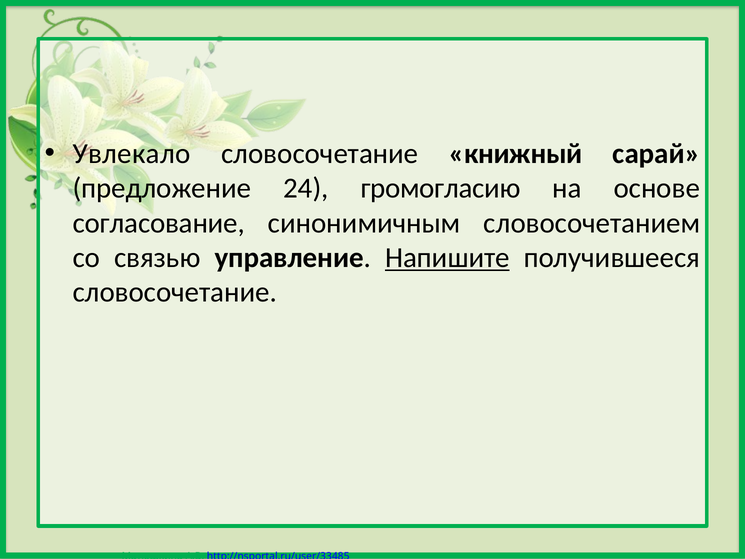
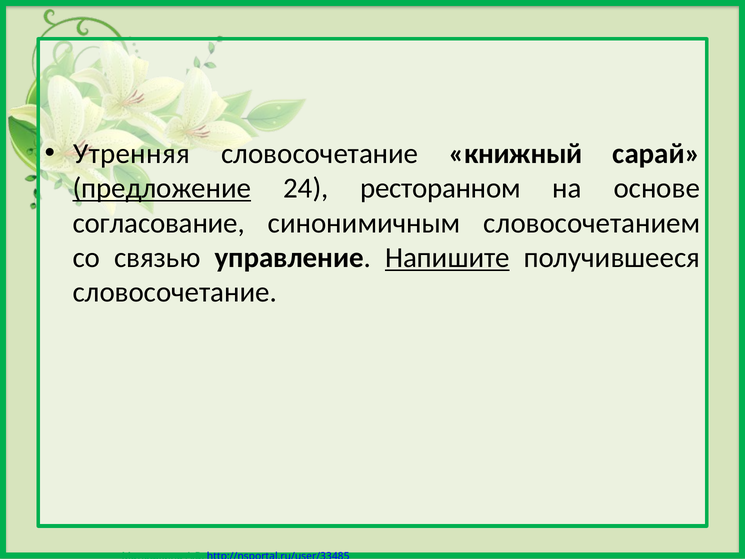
Увлекало: Увлекало -> Утренняя (131, 153)
предложение underline: none -> present (162, 188)
громогласию: громогласию -> ресторанном (440, 188)
